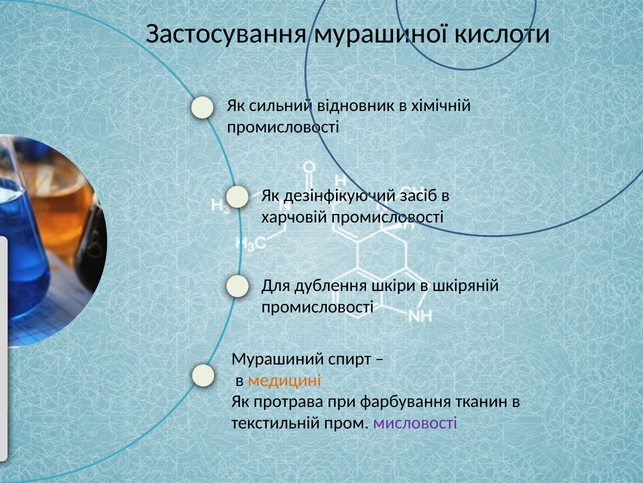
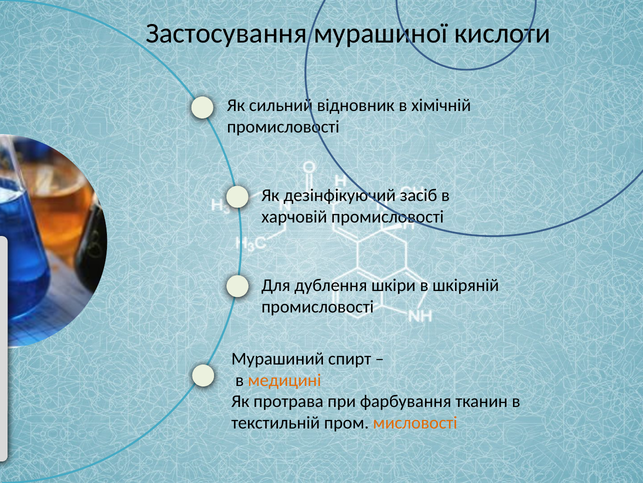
мисловості colour: purple -> orange (415, 422)
